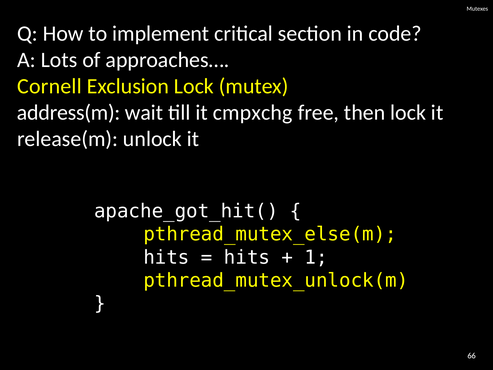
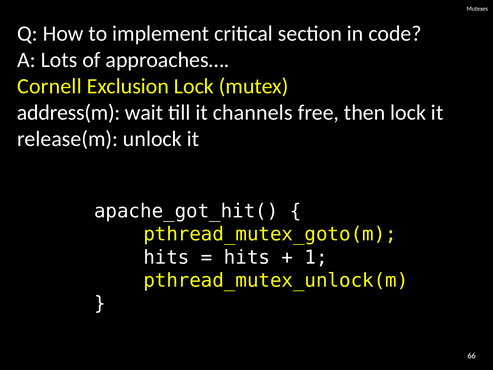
cmpxchg: cmpxchg -> channels (253, 112)
pthread_mutex_else(m: pthread_mutex_else(m -> pthread_mutex_goto(m (270, 234)
